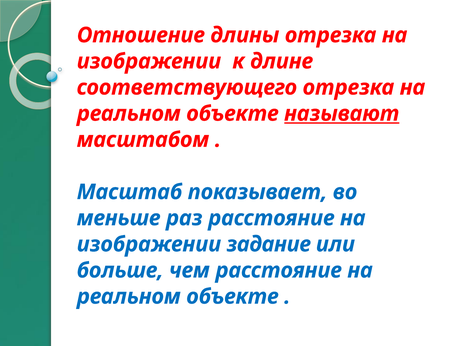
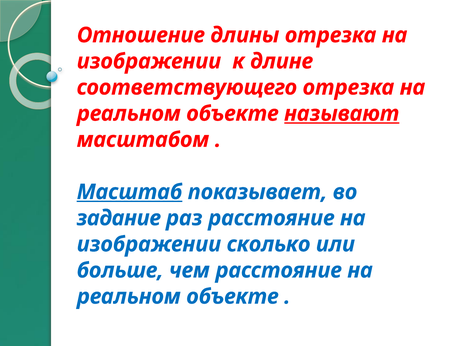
Масштаб underline: none -> present (129, 192)
меньше: меньше -> задание (119, 218)
задание: задание -> сколько (269, 244)
